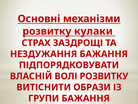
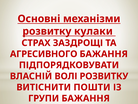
НЕЗДУЖАННЯ: НЕЗДУЖАННЯ -> АГРЕСИВНОГО (44, 54)
ОБРАЗИ: ОБРАЗИ -> ПОШТИ (92, 87)
